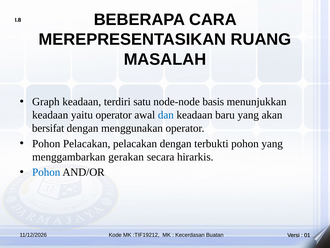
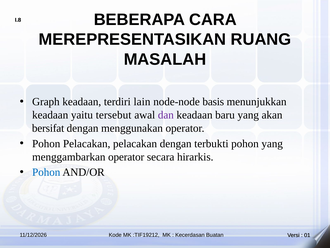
satu: satu -> lain (142, 102)
yaitu operator: operator -> tersebut (114, 115)
dan colour: blue -> purple (166, 115)
menggambarkan gerakan: gerakan -> operator (126, 157)
